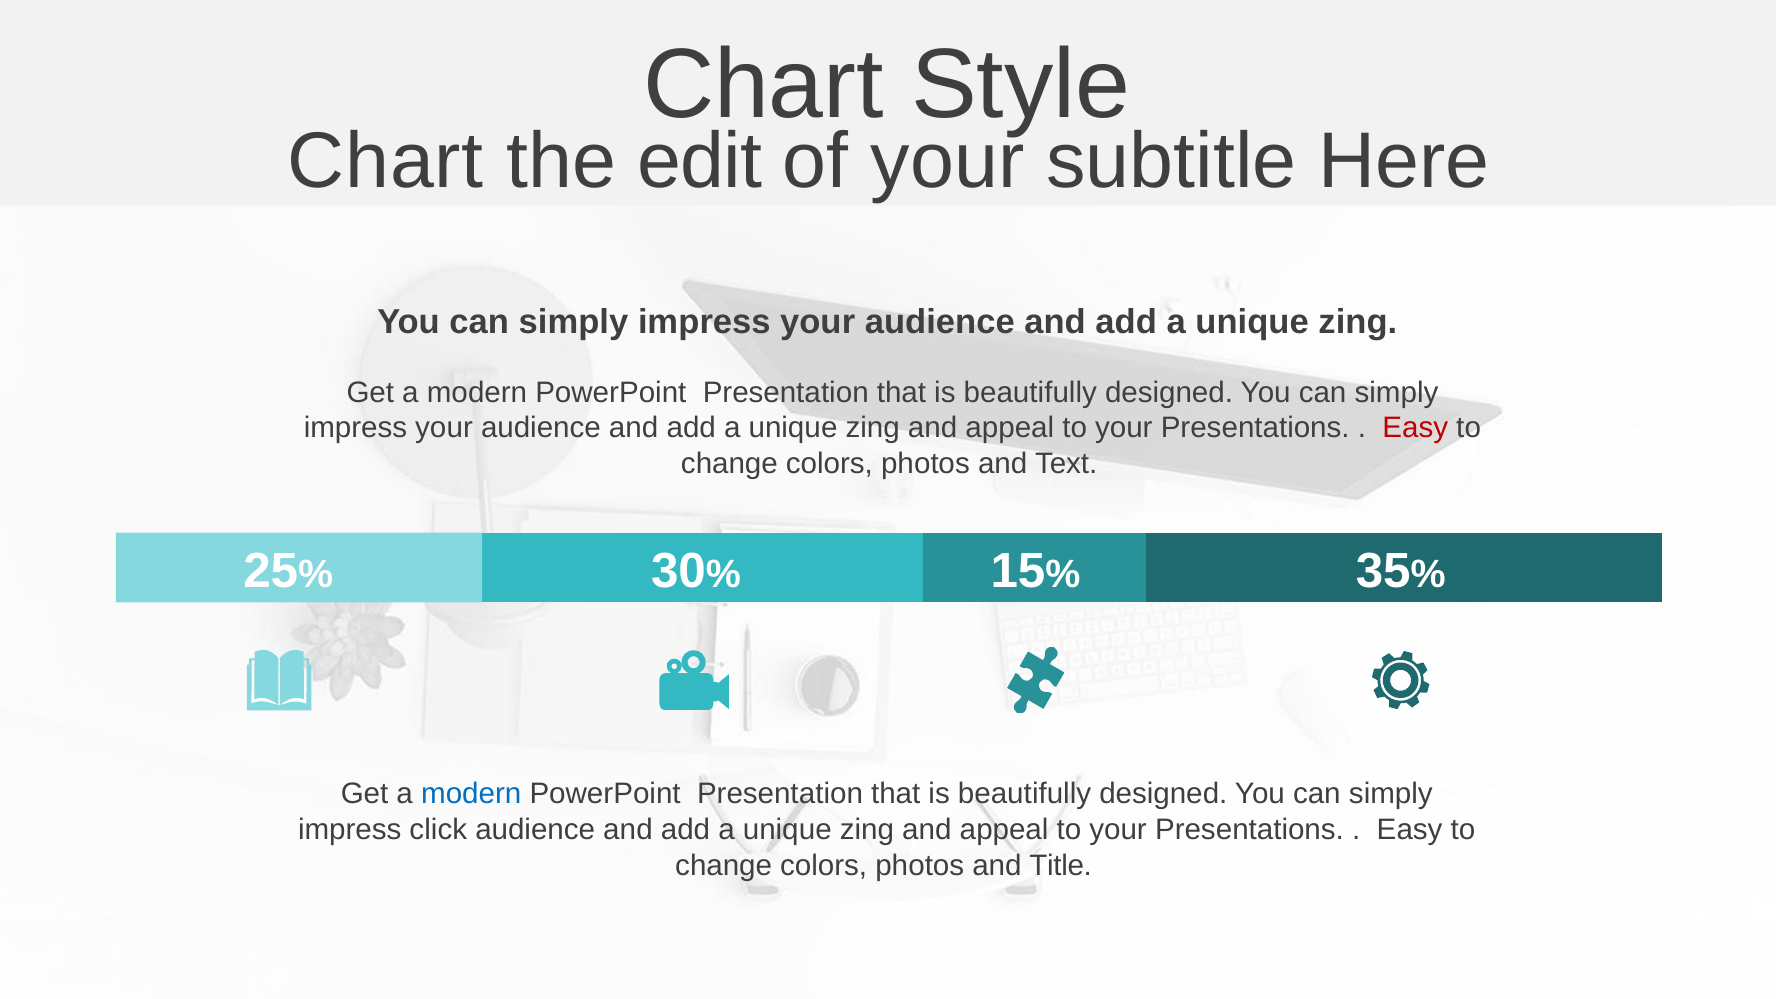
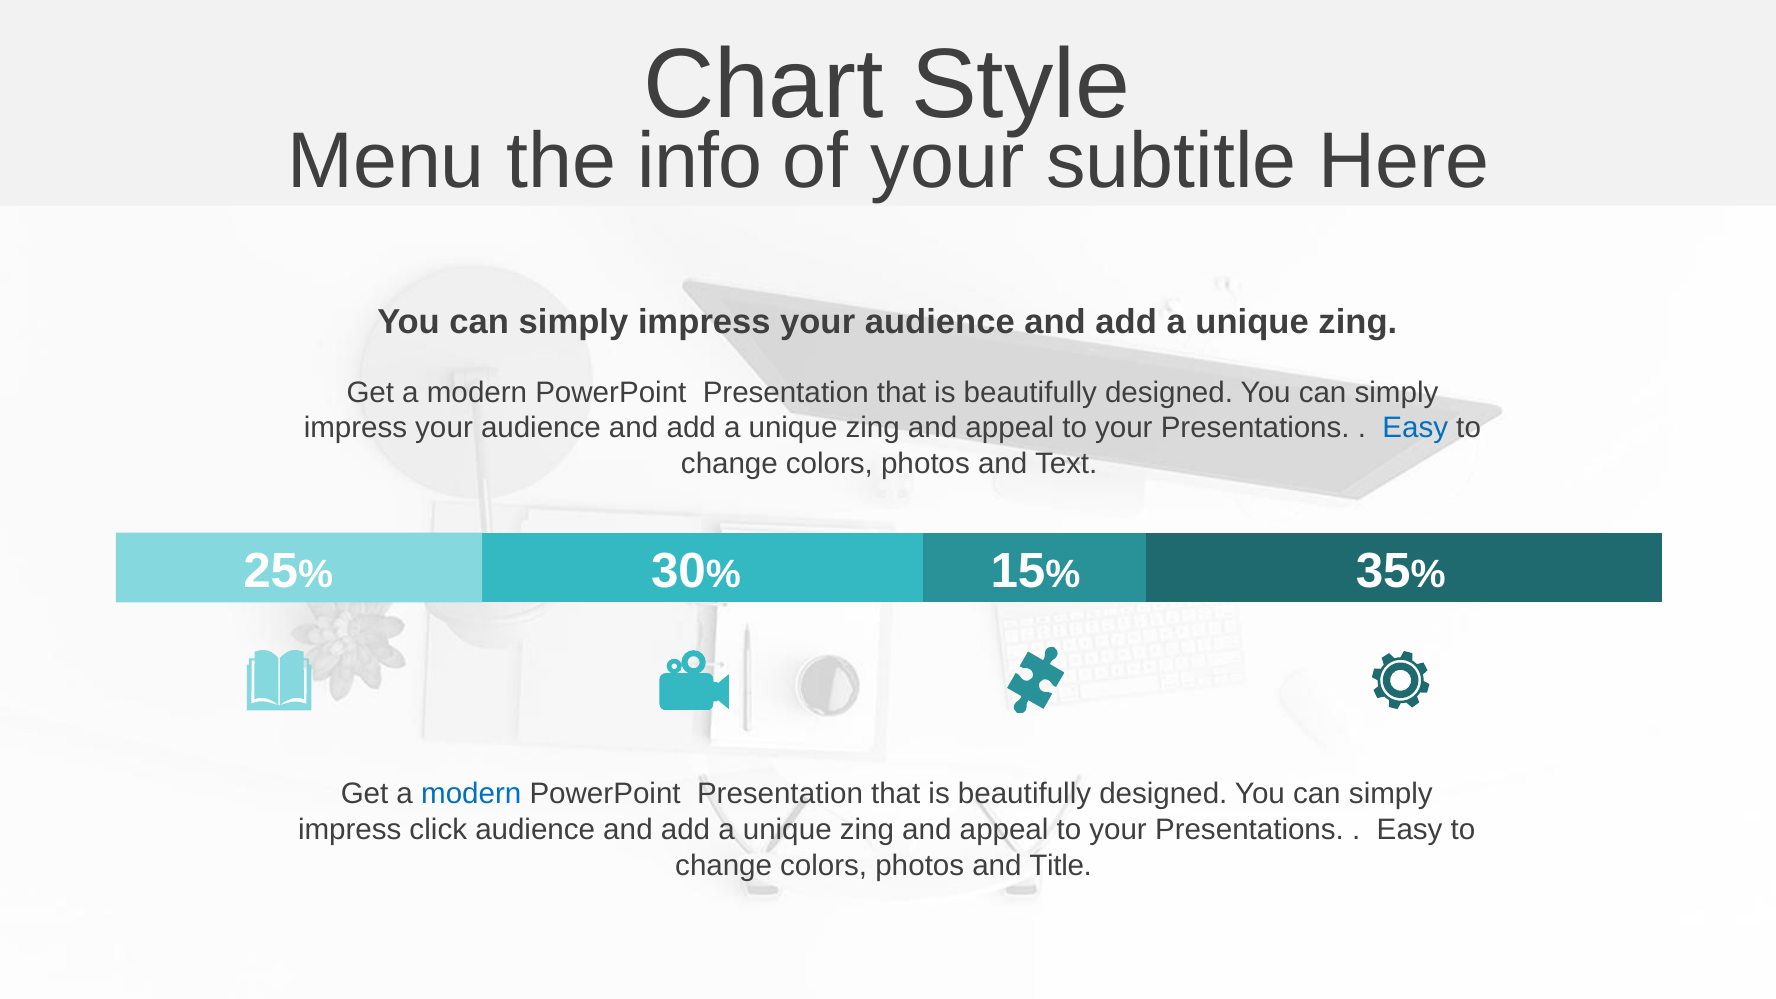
Chart: Chart -> Menu (386, 161)
edit: edit -> info (700, 161)
Easy colour: red -> blue (1415, 428)
